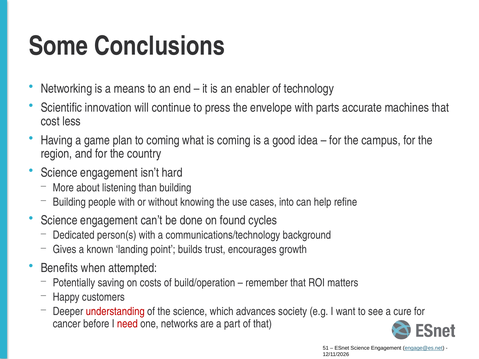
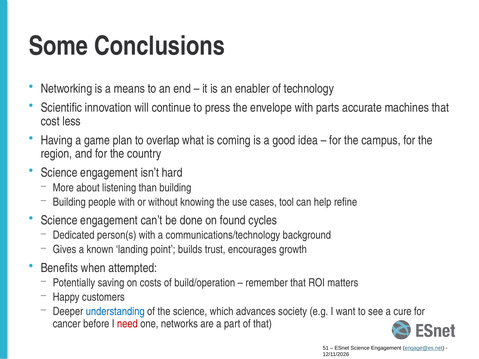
to coming: coming -> overlap (163, 140)
into: into -> tool (286, 202)
understanding colour: red -> blue (115, 312)
